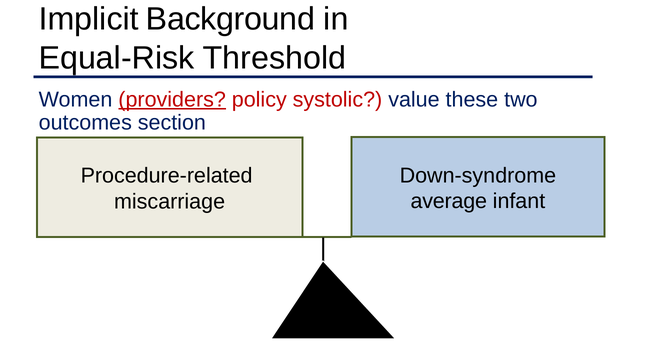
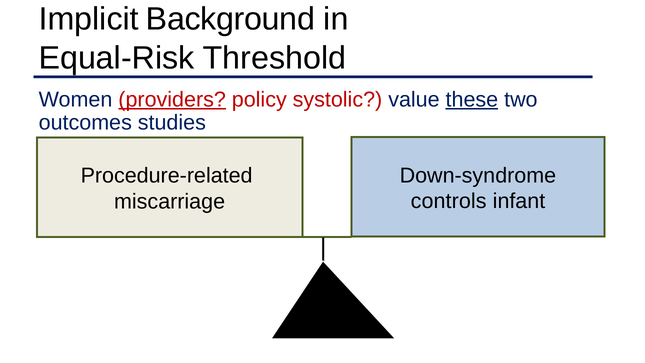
these underline: none -> present (472, 99)
section: section -> studies (172, 123)
average: average -> controls (449, 201)
